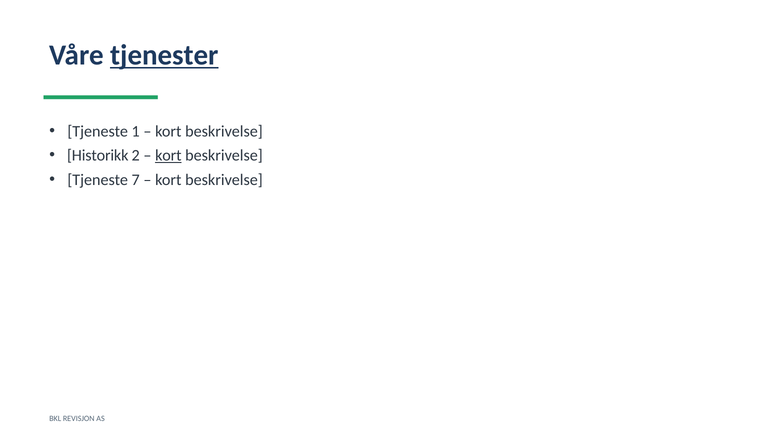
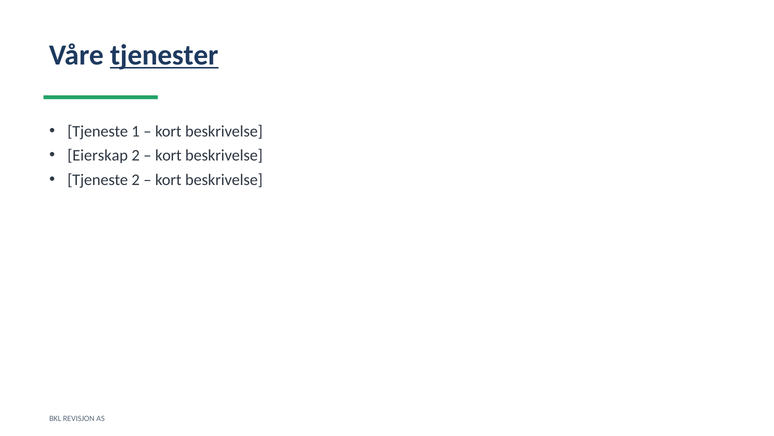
Historikk: Historikk -> Eierskap (98, 155)
kort underline: present -> none (168, 155)
Tjeneste 7: 7 -> 2 (136, 179)
